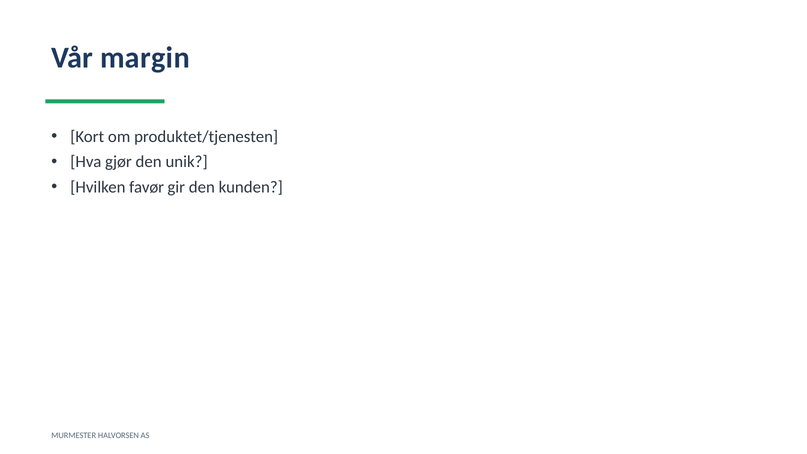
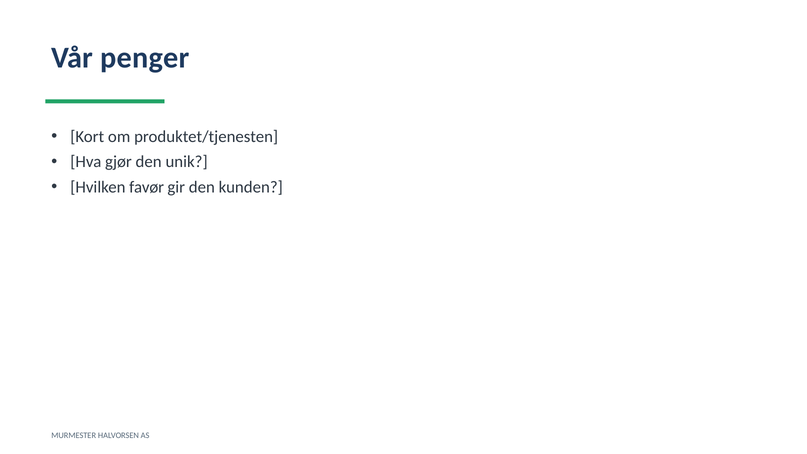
margin: margin -> penger (145, 58)
